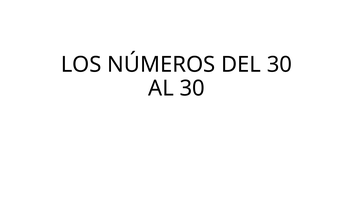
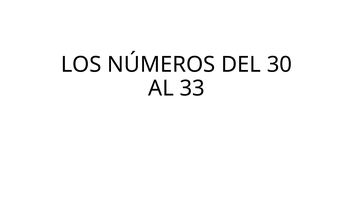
AL 30: 30 -> 33 (192, 88)
